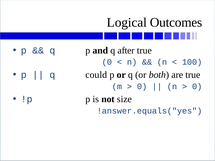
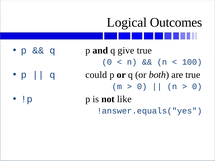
after: after -> give (126, 50)
size: size -> like (124, 99)
